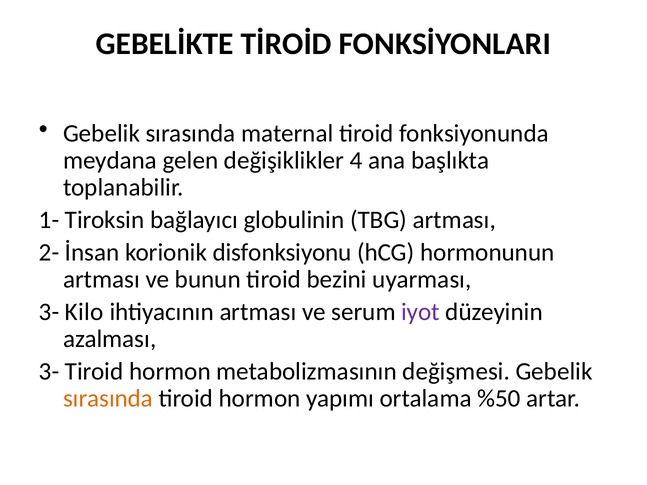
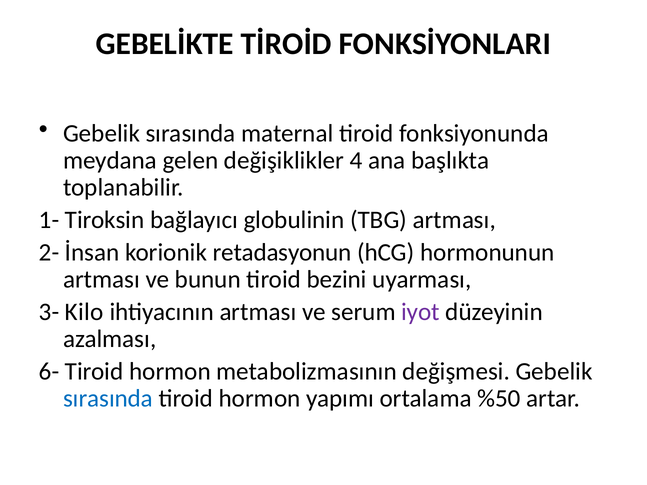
disfonksiyonu: disfonksiyonu -> retadasyonun (282, 252)
3-: 3- -> 6- (49, 371)
sırasında colour: orange -> blue (108, 399)
